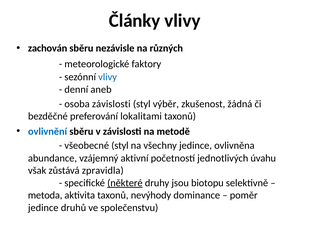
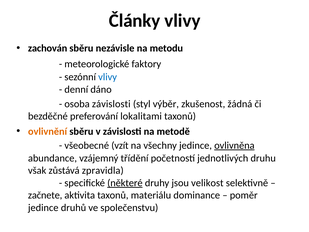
různých: různých -> metodu (166, 48)
aneb: aneb -> dáno (101, 89)
ovlivnění colour: blue -> orange (48, 131)
všeobecné styl: styl -> vzít (120, 145)
ovlivněna underline: none -> present (234, 145)
aktivní: aktivní -> třídění (135, 158)
úvahu: úvahu -> druhu (263, 158)
biotopu: biotopu -> velikost (207, 183)
metoda: metoda -> začnete (45, 195)
nevýhody: nevýhody -> materiálu (151, 195)
